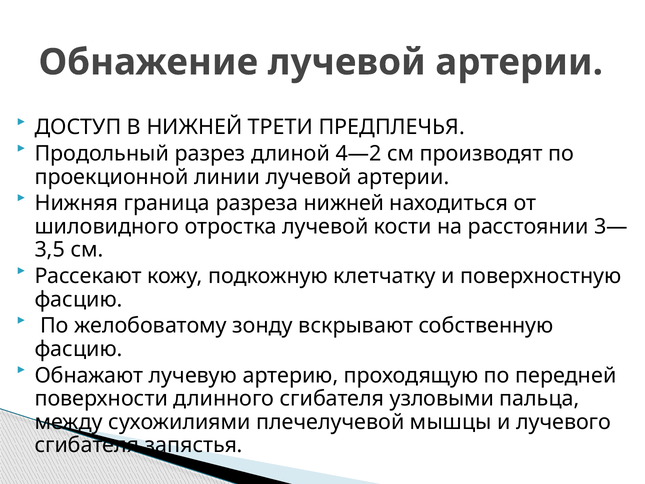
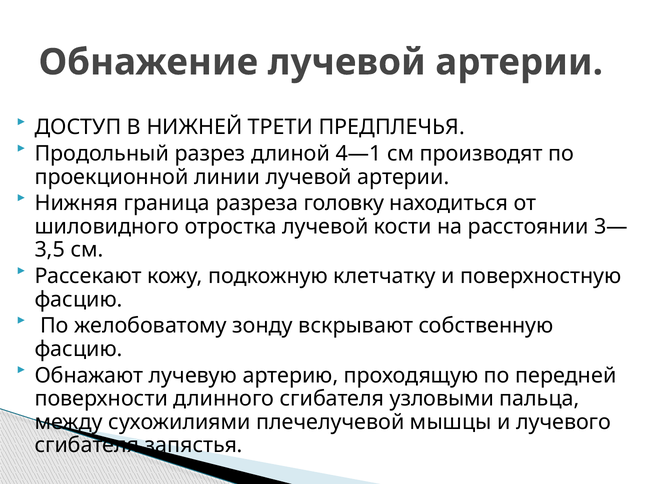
4—2: 4—2 -> 4—1 (359, 154)
разреза нижней: нижней -> головку (344, 203)
